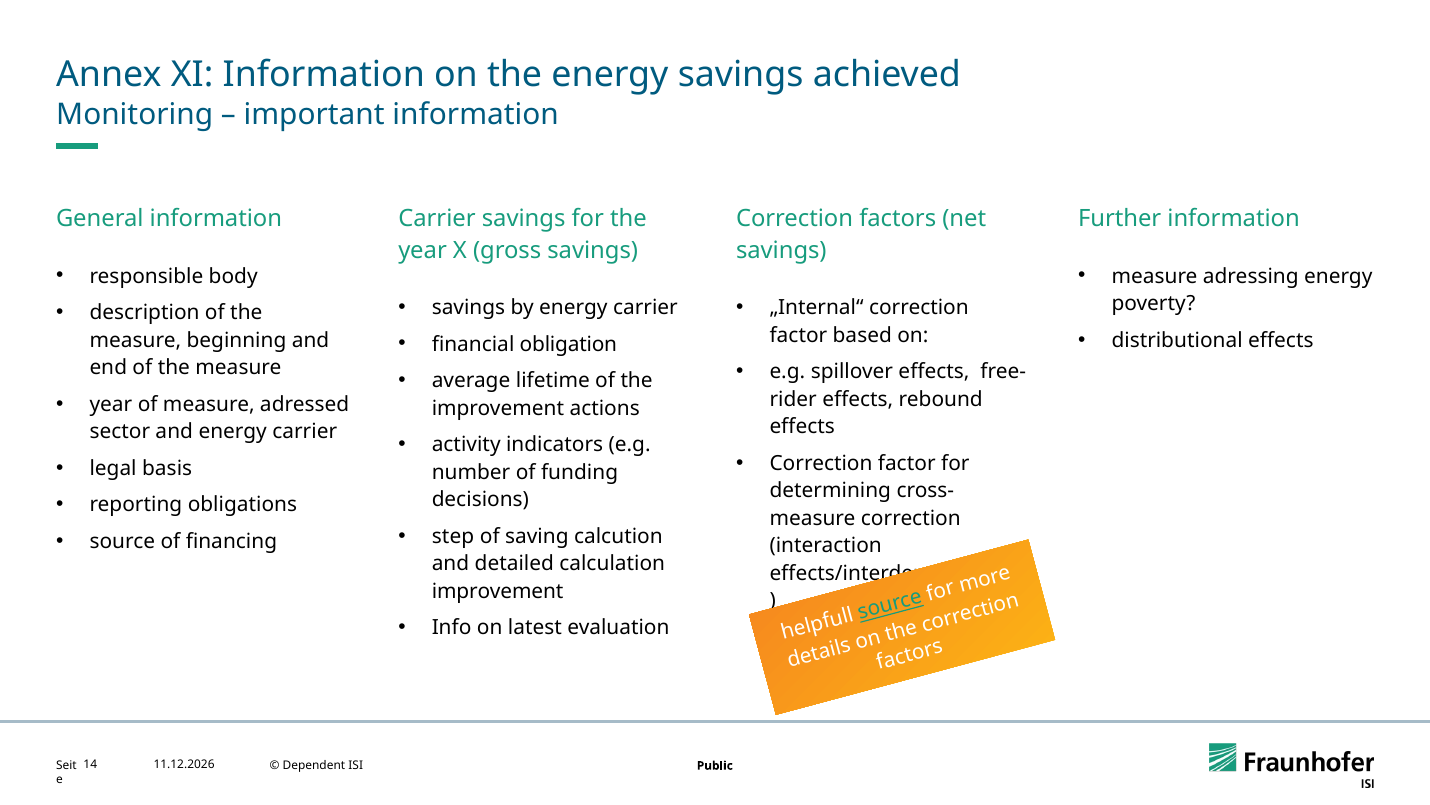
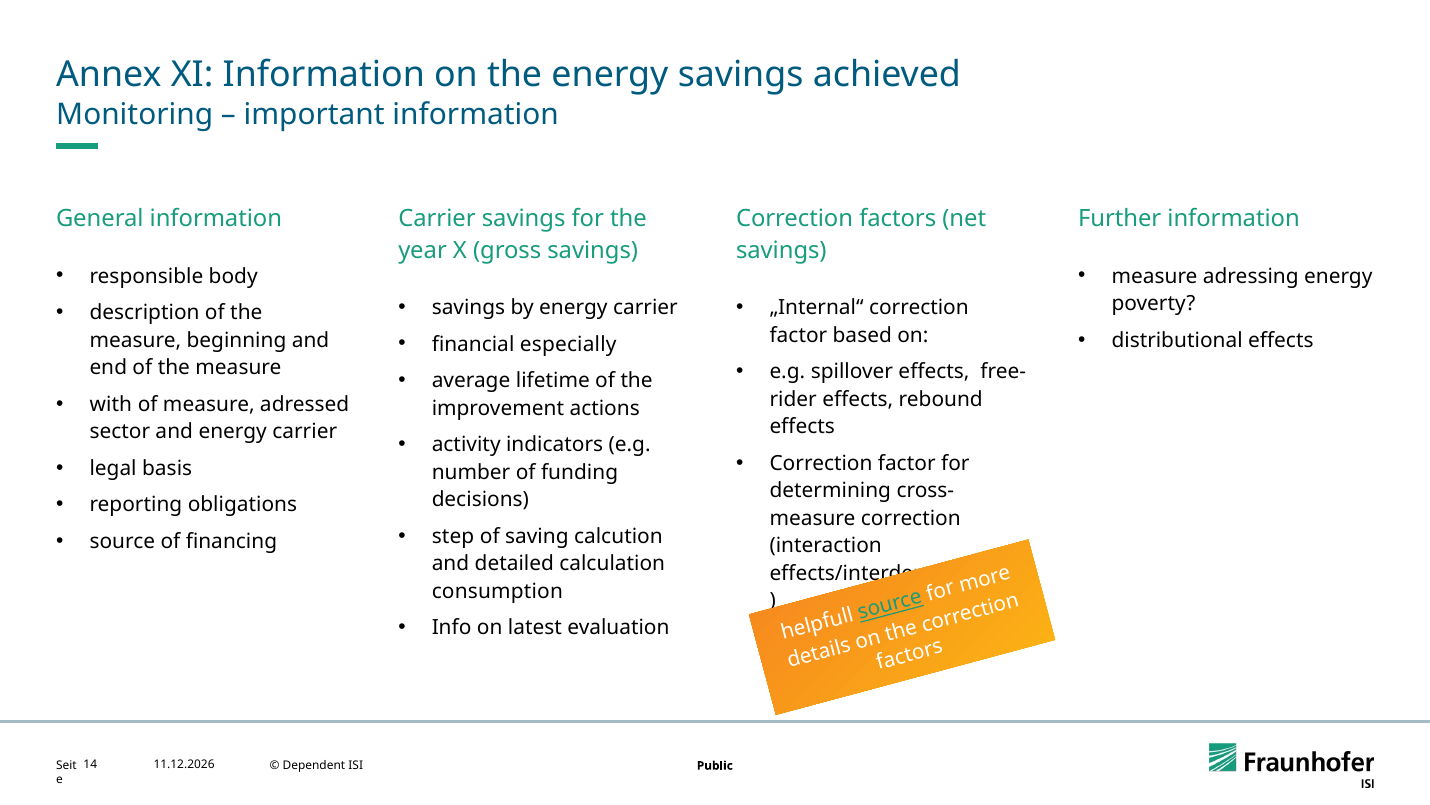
obligation: obligation -> especially (568, 344)
year: year -> with (111, 404)
improvement: improvement -> consumption (497, 591)
